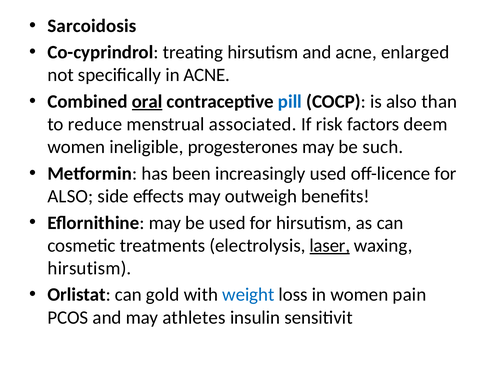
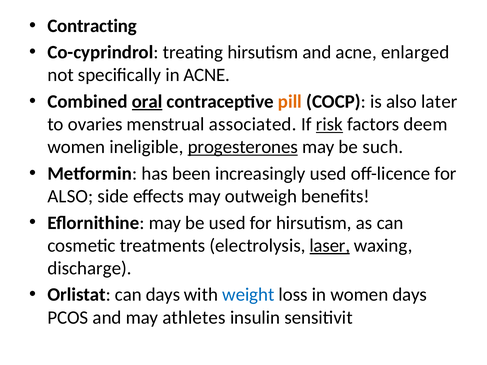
Sarcoidosis: Sarcoidosis -> Contracting (92, 26)
pill colour: blue -> orange (290, 102)
than: than -> later (439, 102)
reduce: reduce -> ovaries (95, 124)
risk underline: none -> present (329, 124)
progesterones underline: none -> present (243, 147)
hirsutism: hirsutism -> discharge (90, 268)
can gold: gold -> days (163, 295)
women pain: pain -> days (410, 295)
